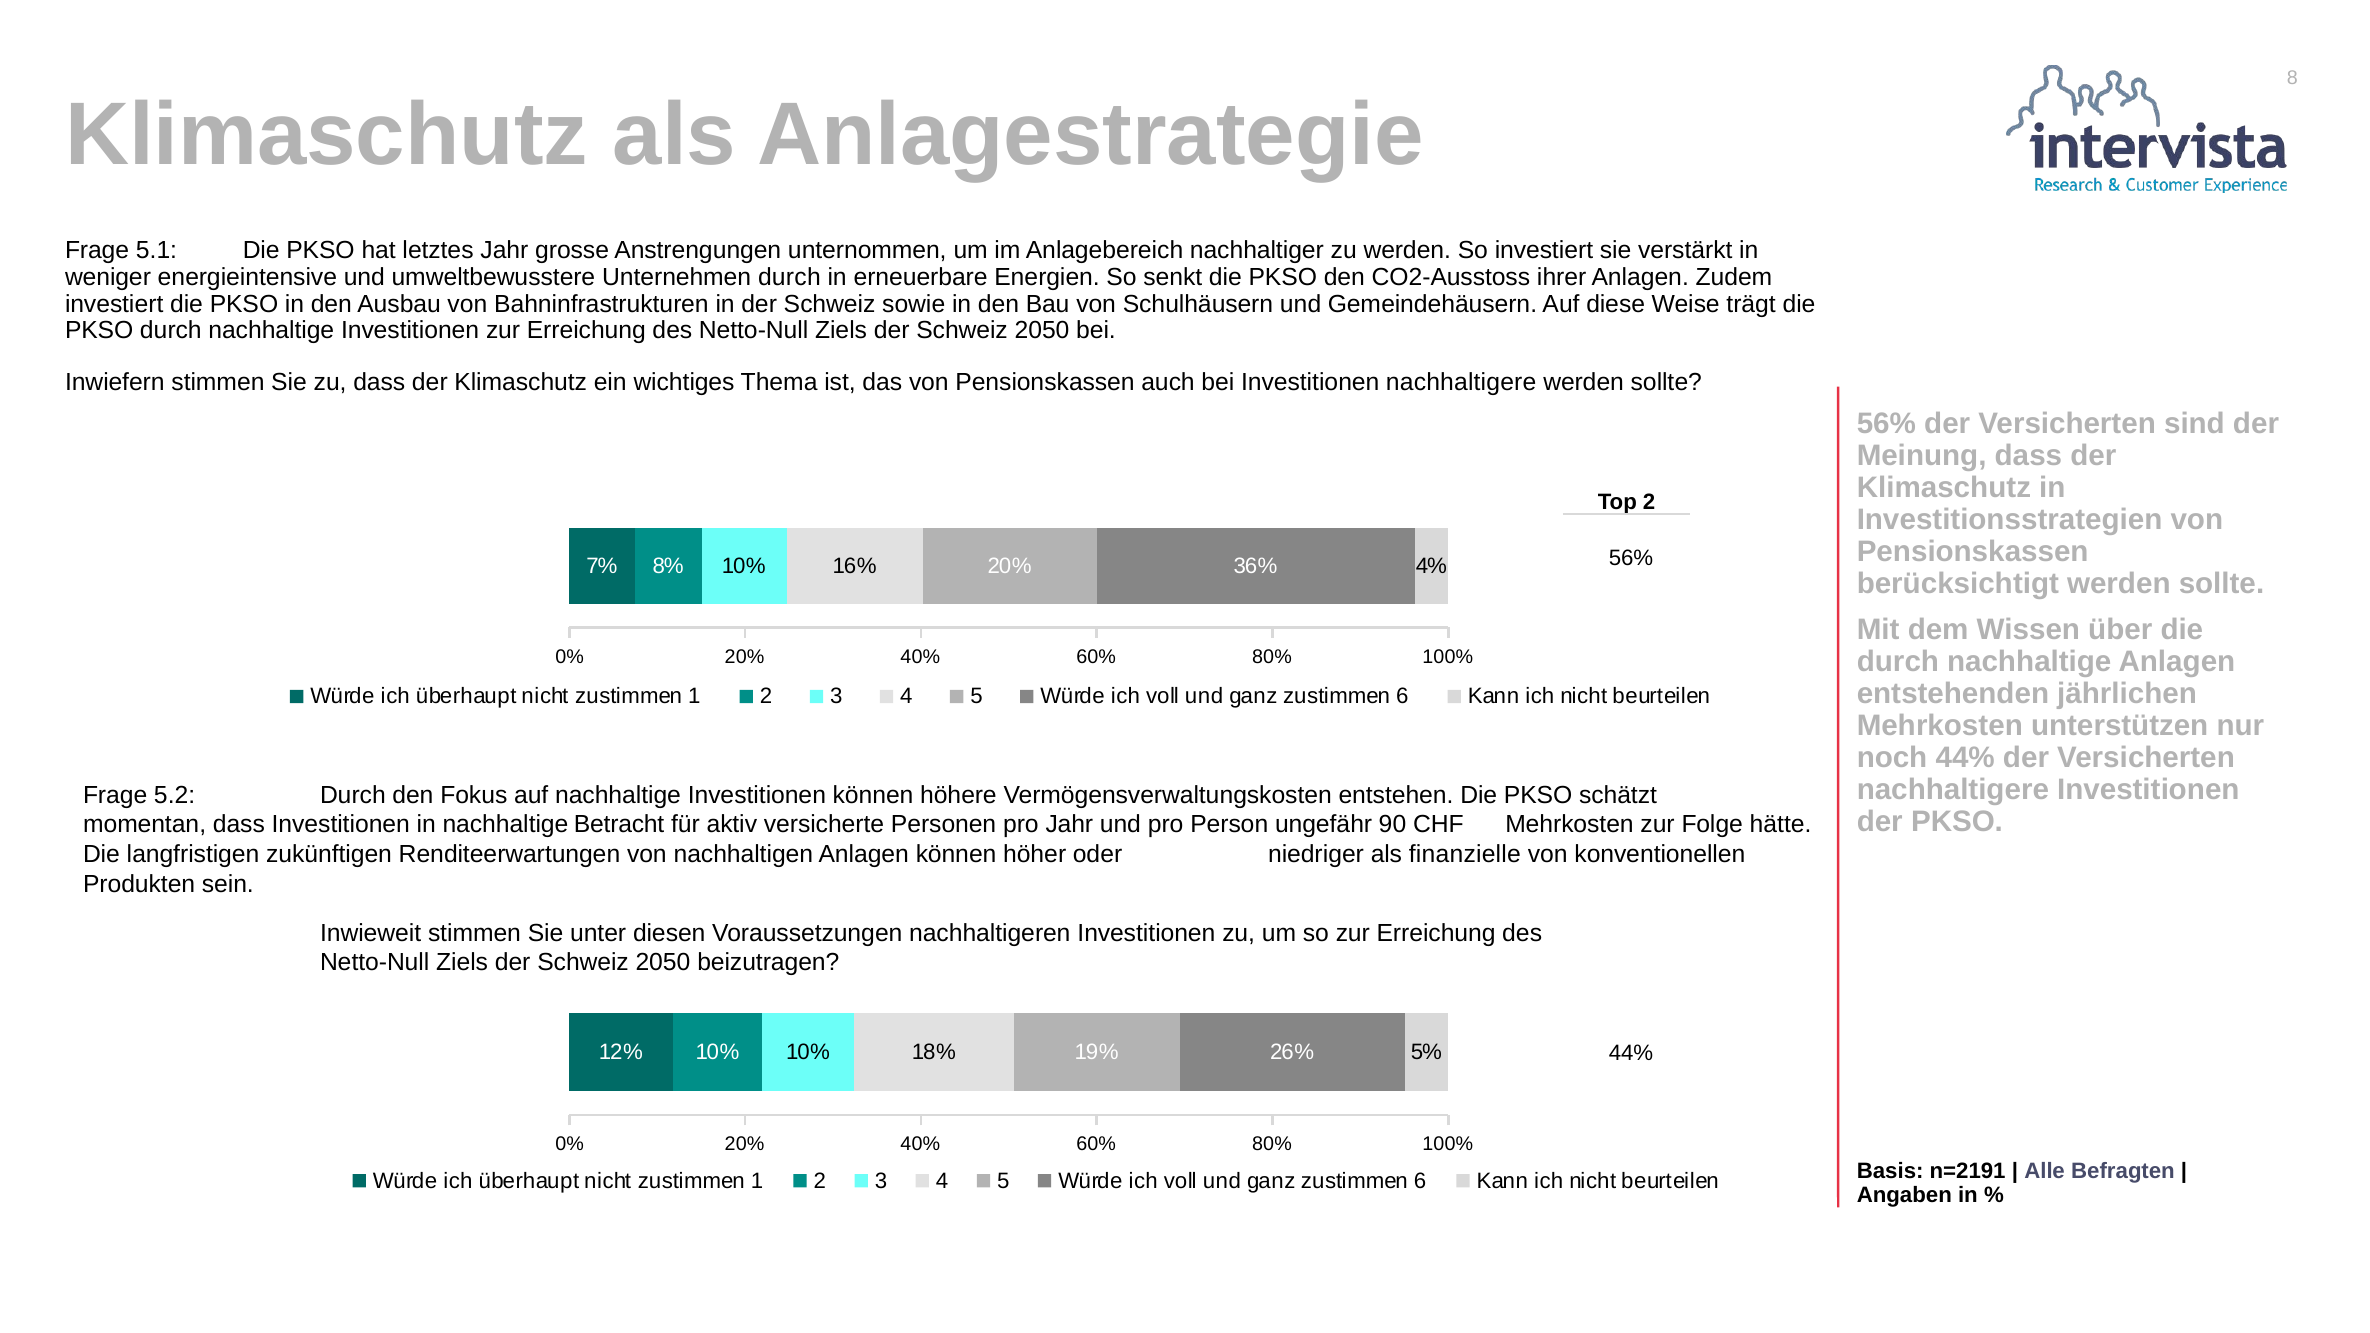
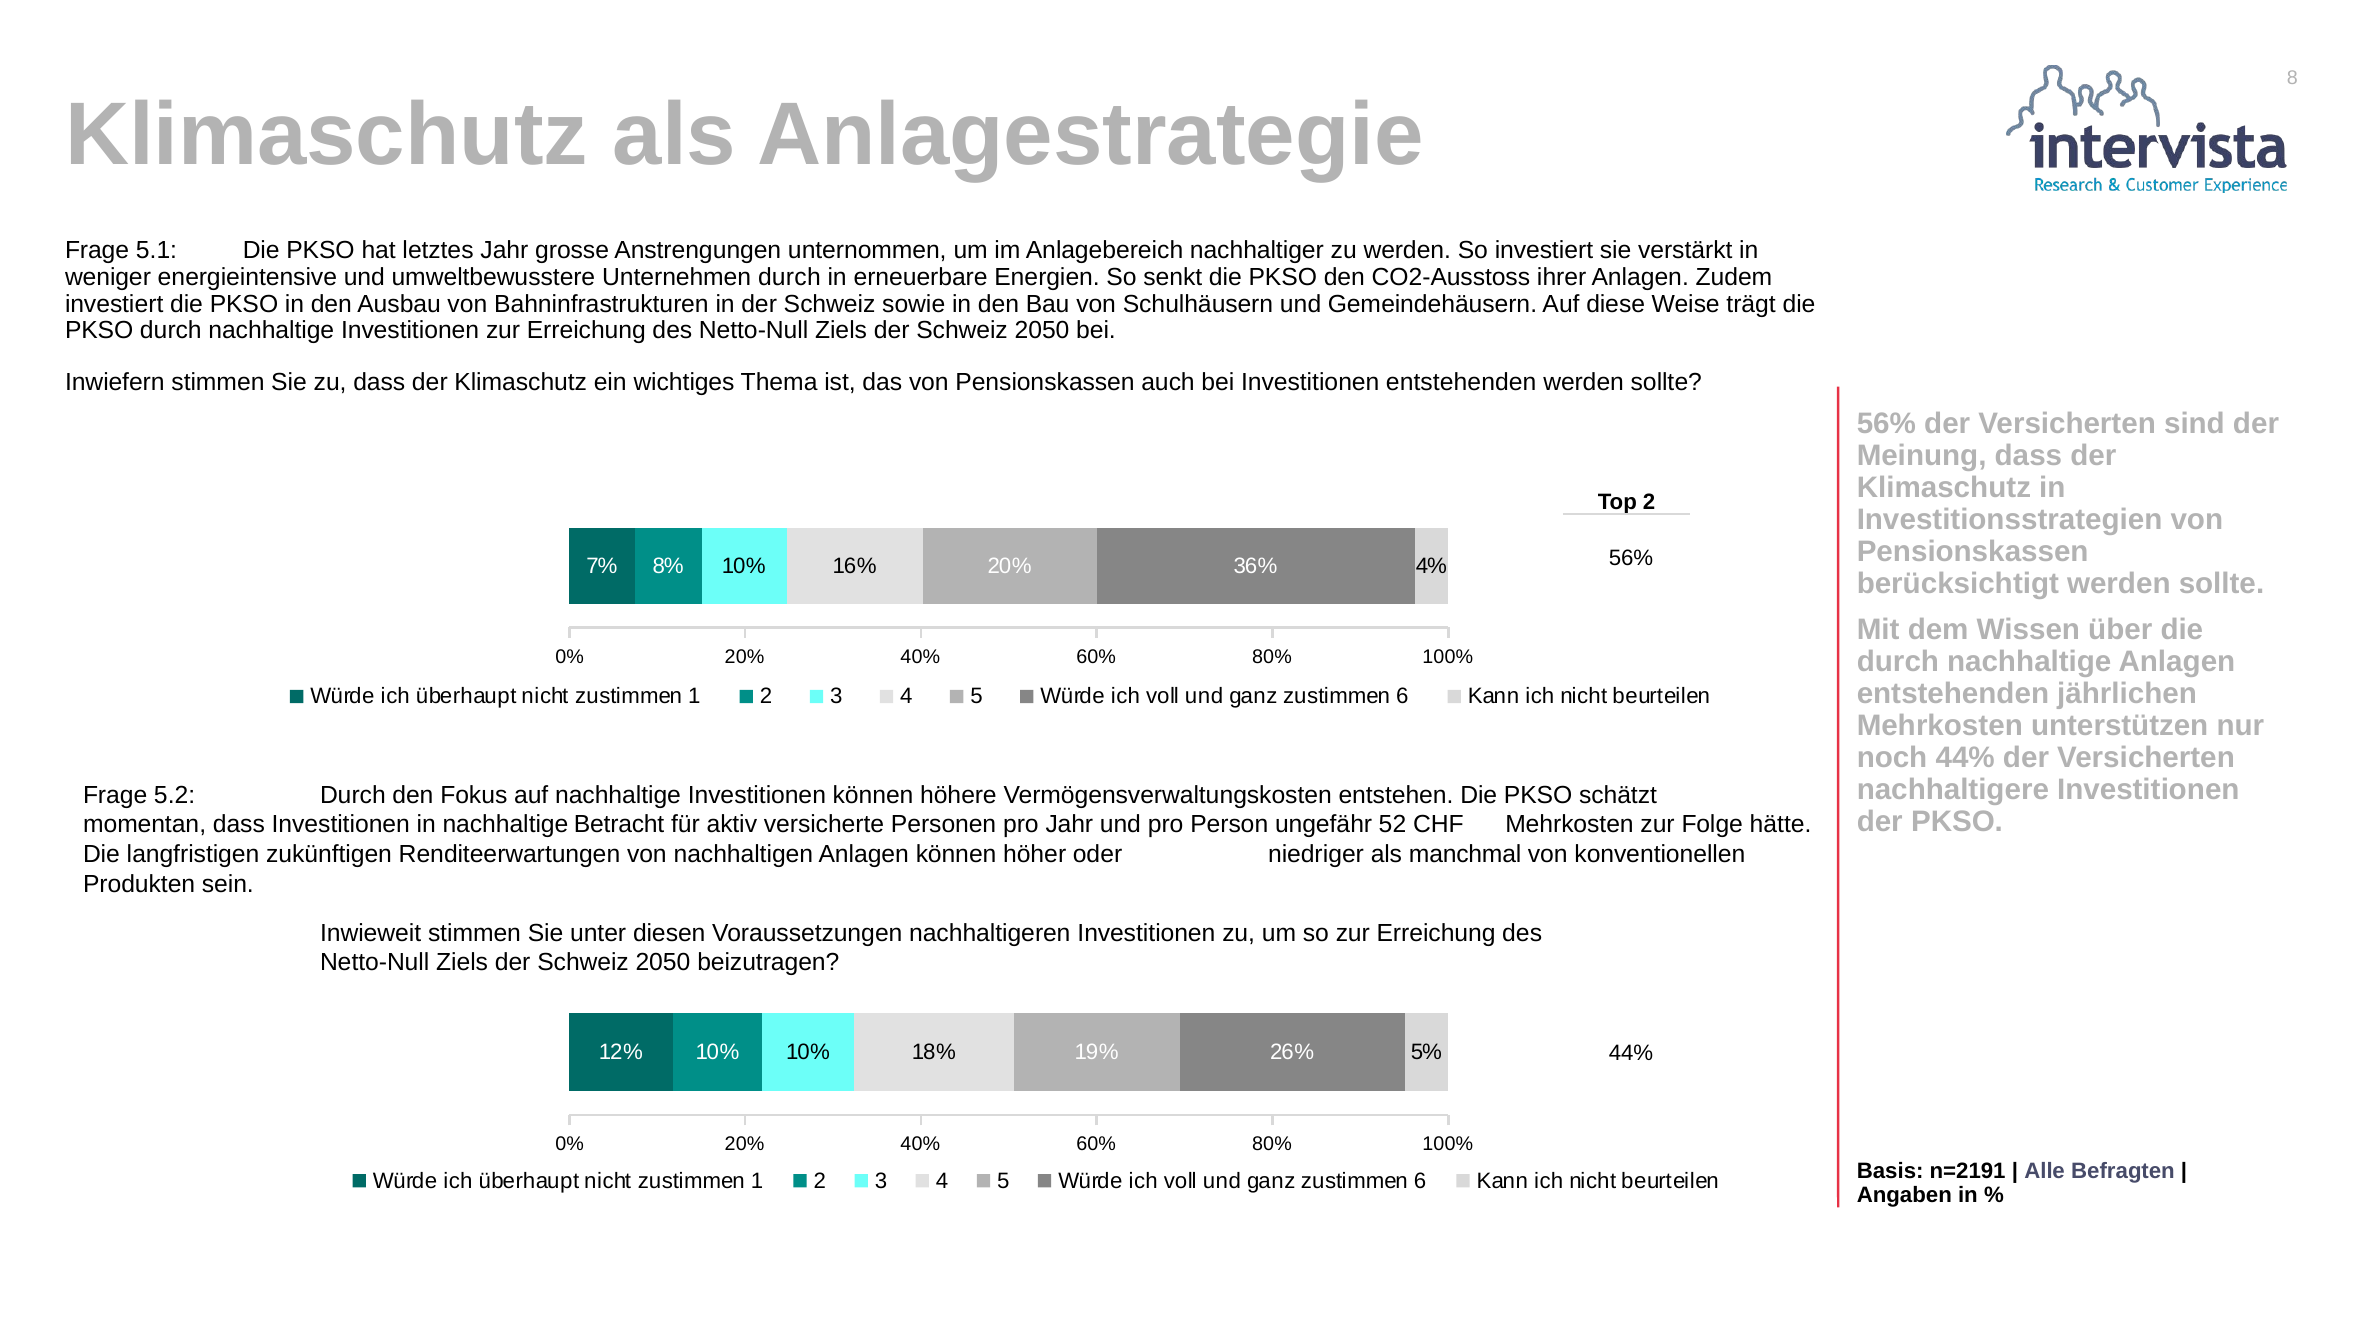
Investitionen nachhaltigere: nachhaltigere -> entstehenden (1461, 382)
90: 90 -> 52 (1393, 825)
finanzielle: finanzielle -> manchmal (1465, 854)
